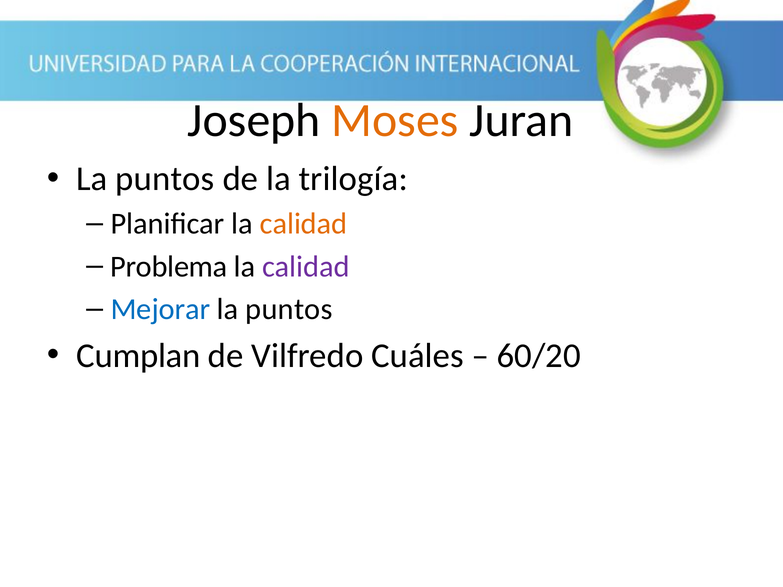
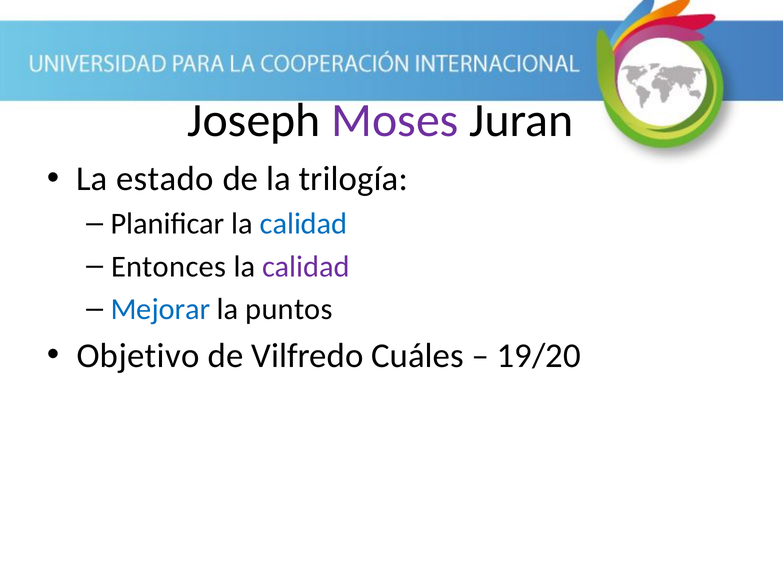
Moses colour: orange -> purple (395, 121)
puntos: puntos -> estado (165, 179)
calidad colour: orange -> blue (304, 224)
Problema: Problema -> Entonces (169, 267)
Cumplan: Cumplan -> Objetivo (138, 356)
60/20: 60/20 -> 19/20 (539, 356)
